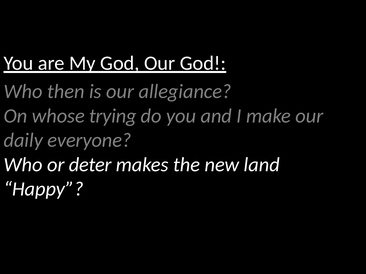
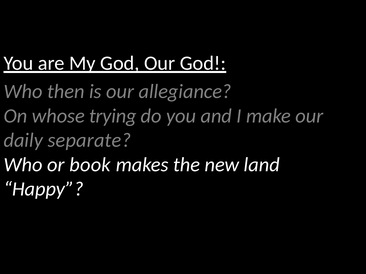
everyone: everyone -> separate (89, 140)
deter: deter -> book (90, 165)
